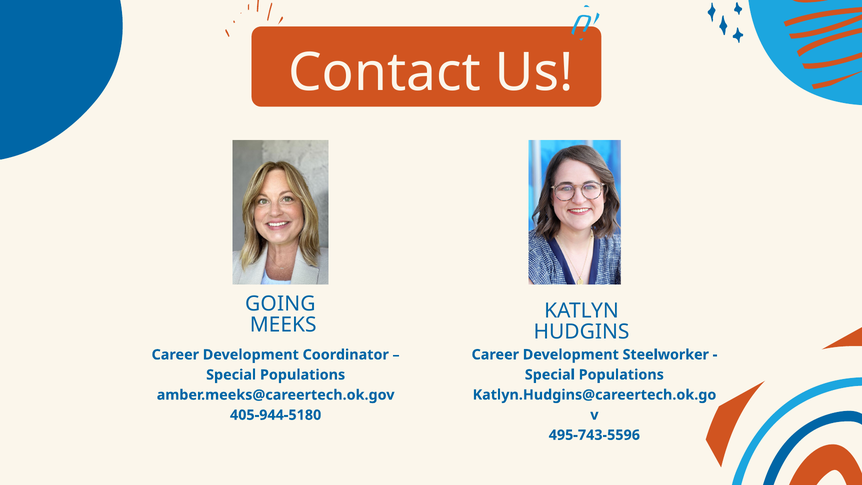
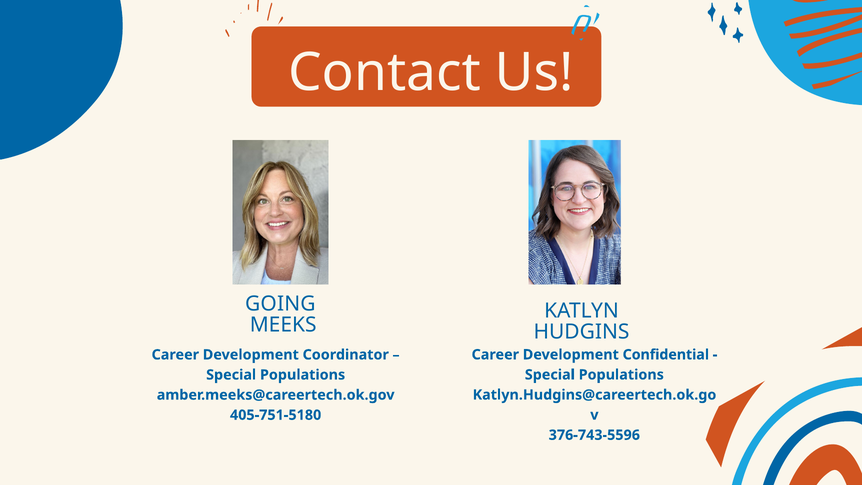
Steelworker: Steelworker -> Confidential (666, 355)
405-944-5180: 405-944-5180 -> 405-751-5180 (276, 415)
495-743-5596: 495-743-5596 -> 376-743-5596 (594, 435)
